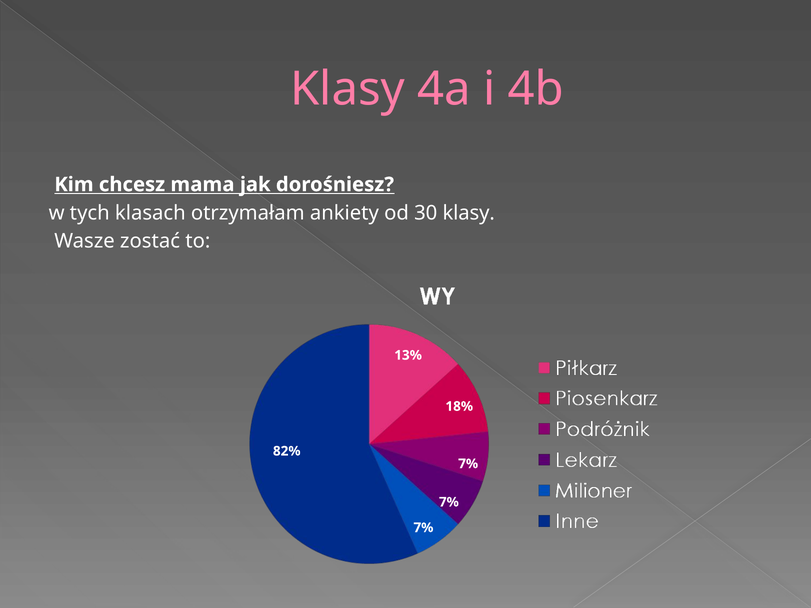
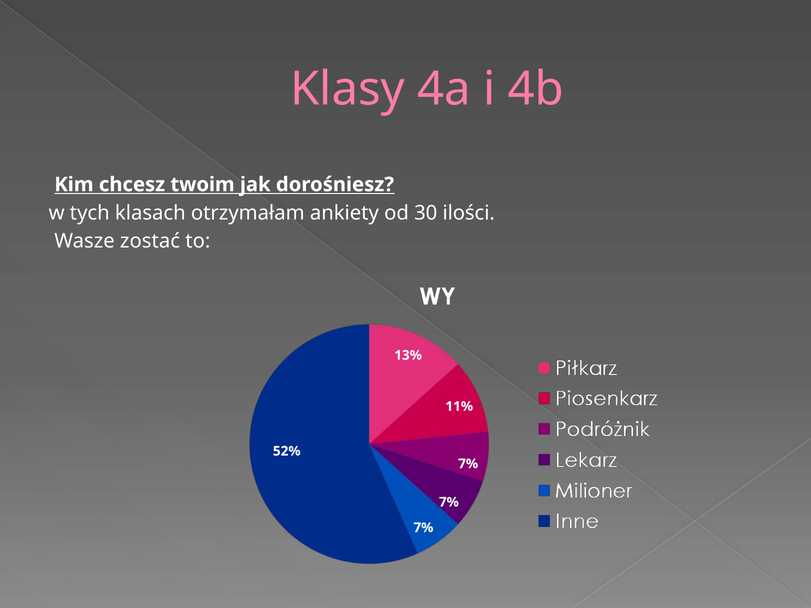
mama: mama -> twoim (203, 185)
30 klasy: klasy -> ilości (469, 213)
18%: 18% -> 11% (459, 407)
82%: 82% -> 52% (287, 451)
